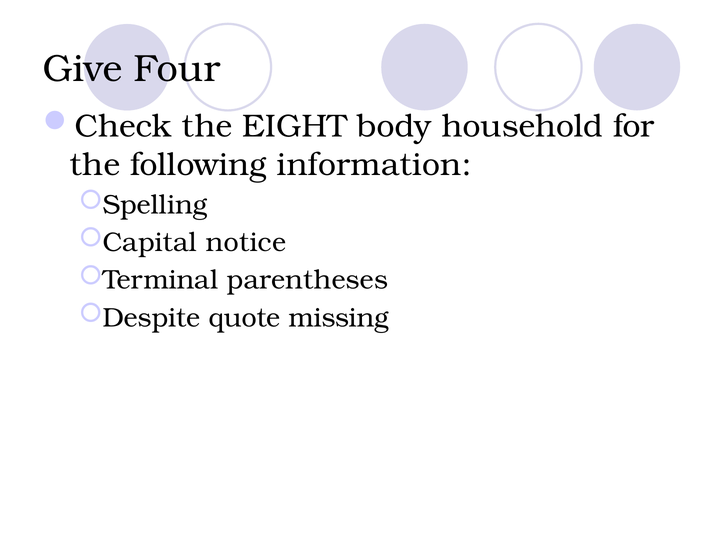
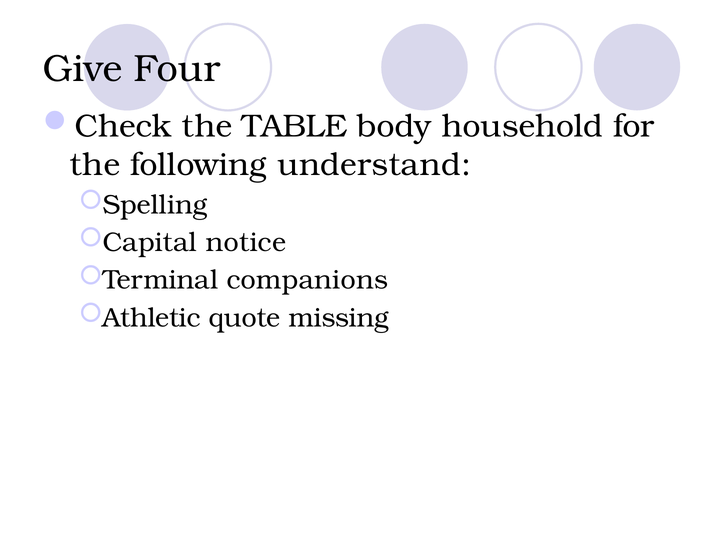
EIGHT: EIGHT -> TABLE (295, 126)
information: information -> understand (374, 165)
parentheses: parentheses -> companions (307, 280)
Despite: Despite -> Athletic (151, 318)
